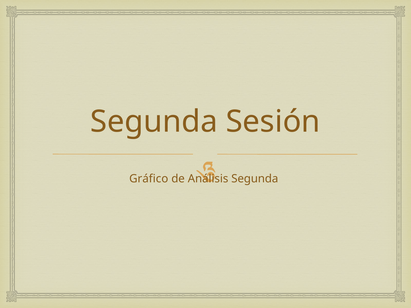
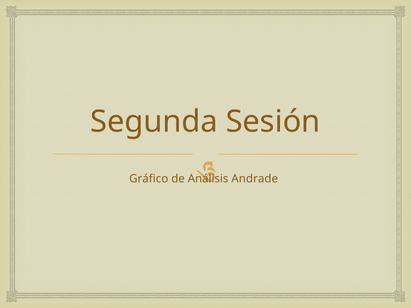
Segunda: Segunda -> Andrade (255, 179)
